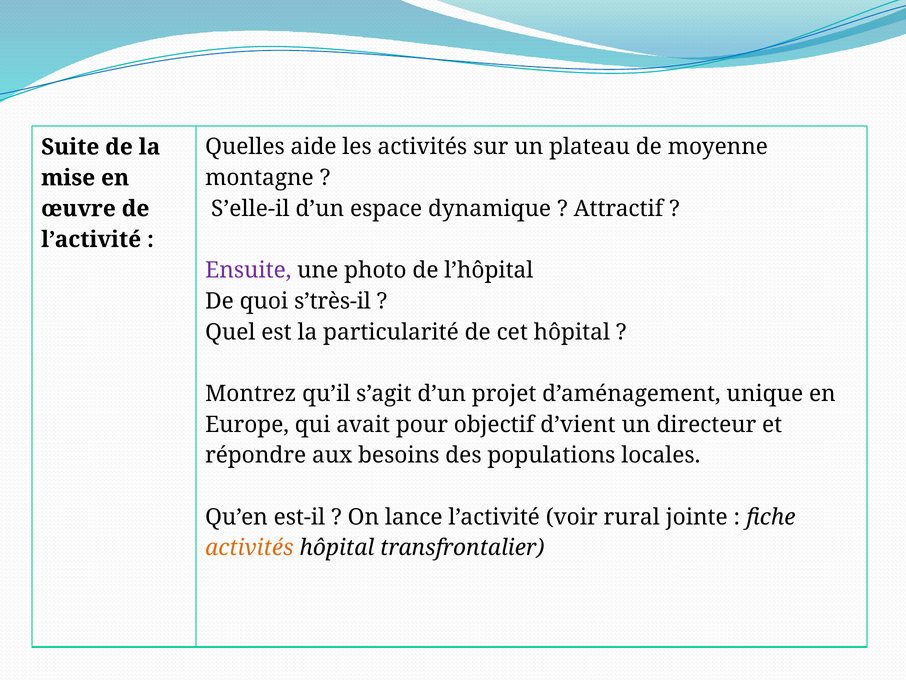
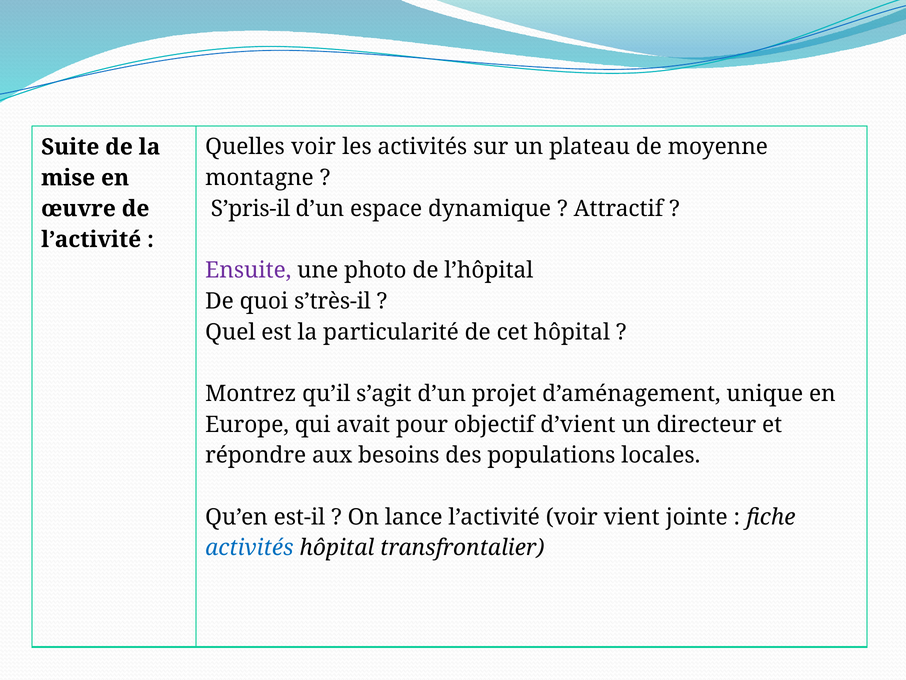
Quelles aide: aide -> voir (313, 147)
S’elle-il: S’elle-il -> S’pris-il (251, 209)
rural: rural -> vient (632, 517)
activités colour: orange -> blue (249, 548)
